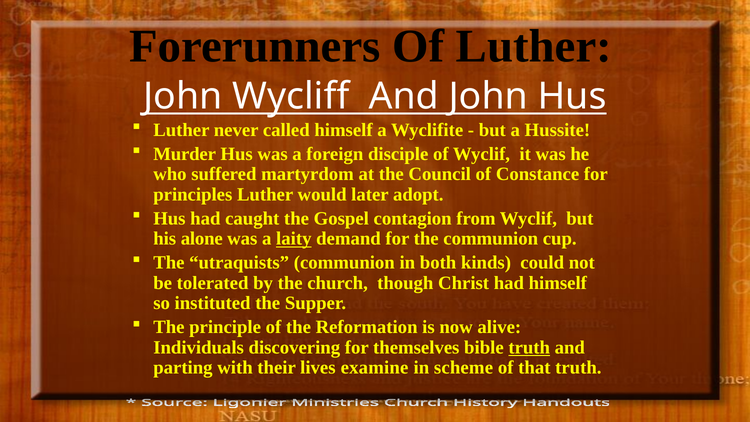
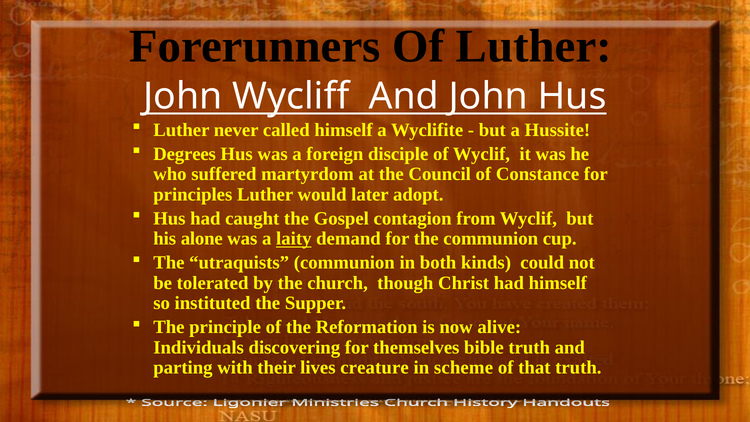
Murder: Murder -> Degrees (185, 154)
truth underline: present -> none (529, 347)
examine: examine -> creature (375, 368)
